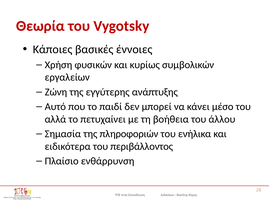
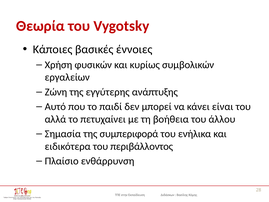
μέσο: μέσο -> είναι (223, 106)
πληροφοριών: πληροφοριών -> συμπεριφορά (129, 134)
